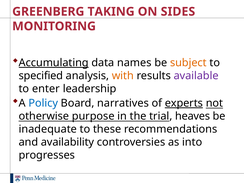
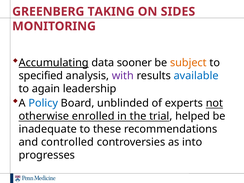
names: names -> sooner (134, 63)
with colour: orange -> purple (123, 76)
available colour: purple -> blue (196, 76)
enter: enter -> again (46, 89)
narratives: narratives -> unblinded (123, 103)
experts underline: present -> none (184, 103)
purpose: purpose -> enrolled (93, 116)
heaves: heaves -> helped (193, 116)
availability: availability -> controlled (67, 142)
